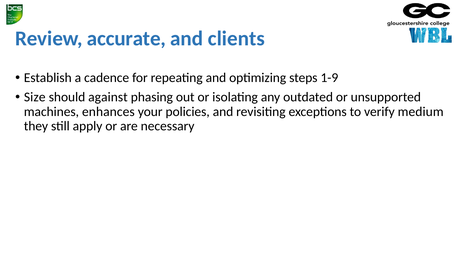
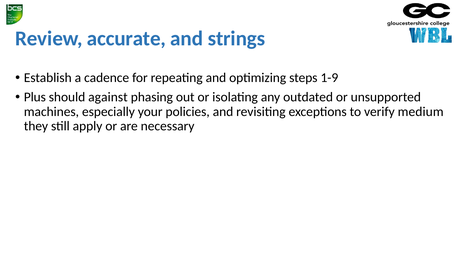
clients: clients -> strings (236, 39)
Size: Size -> Plus (35, 97)
enhances: enhances -> especially (108, 112)
